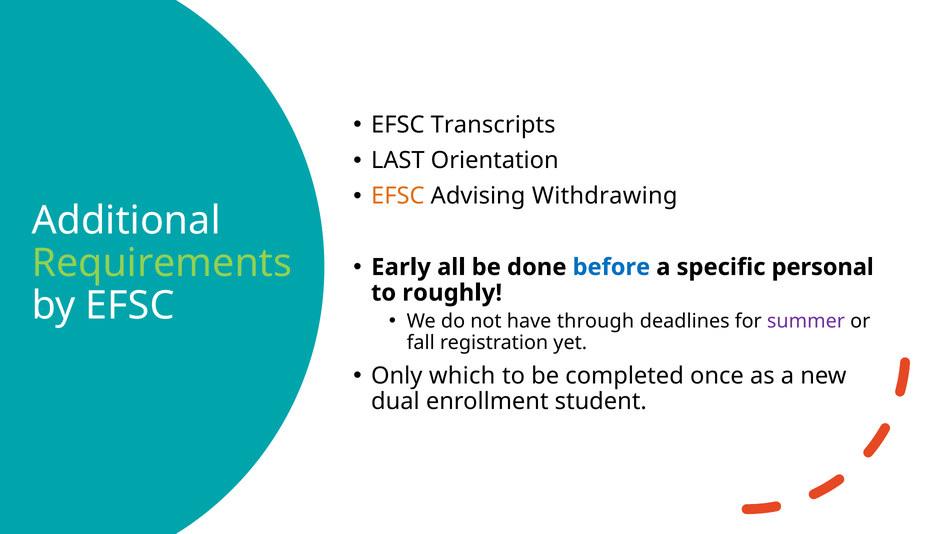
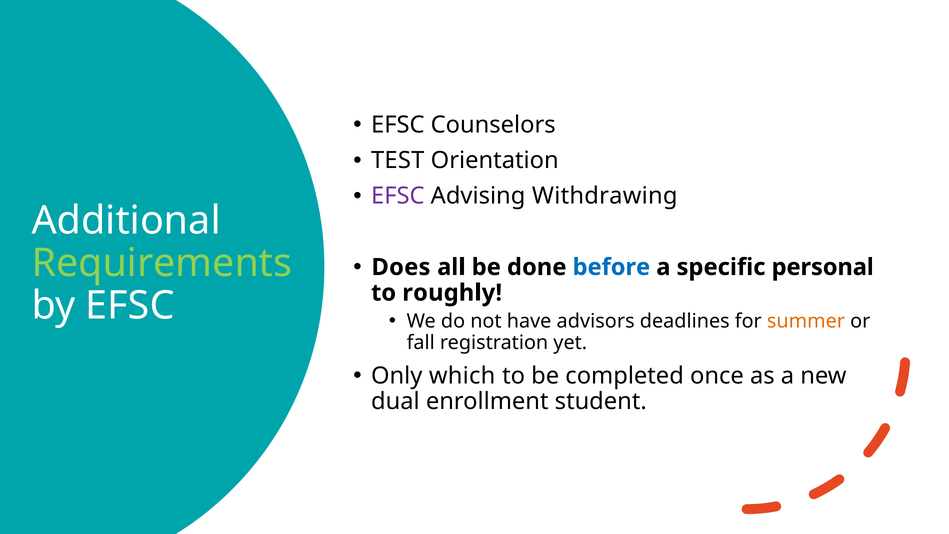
Transcripts: Transcripts -> Counselors (493, 125)
LAST: LAST -> TEST (398, 161)
EFSC colour: orange -> purple (398, 196)
Early: Early -> Does (401, 267)
through: through -> advisors (596, 321)
summer colour: purple -> orange (806, 321)
